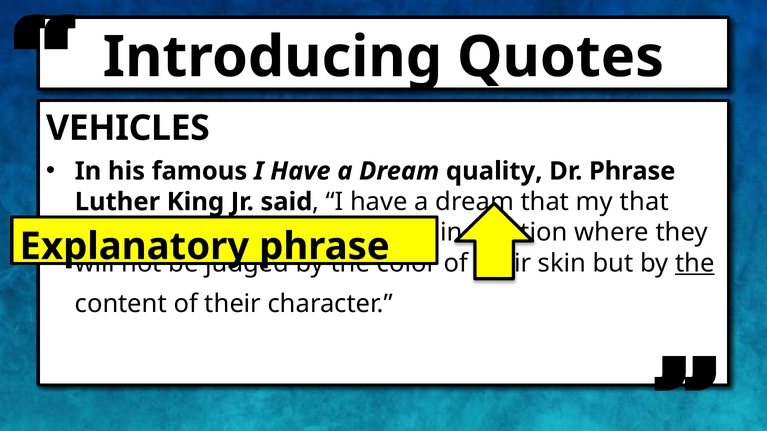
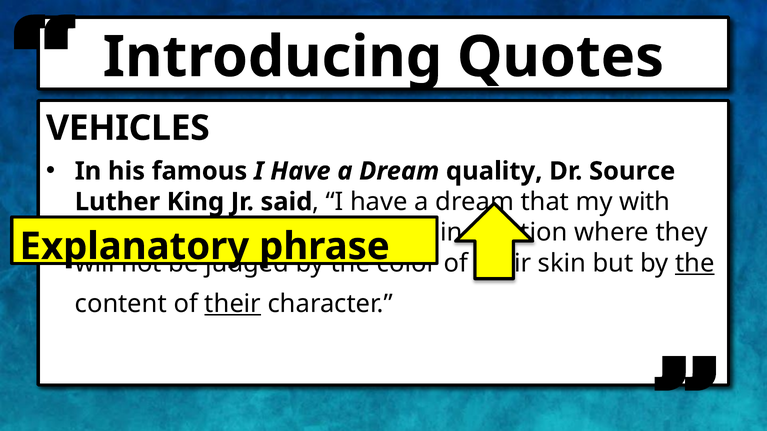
Dr Phrase: Phrase -> Source (632, 171)
my that: that -> with (645, 202)
their underline: none -> present (233, 304)
